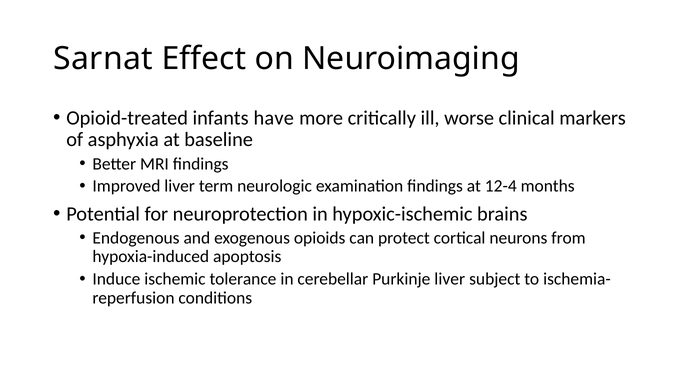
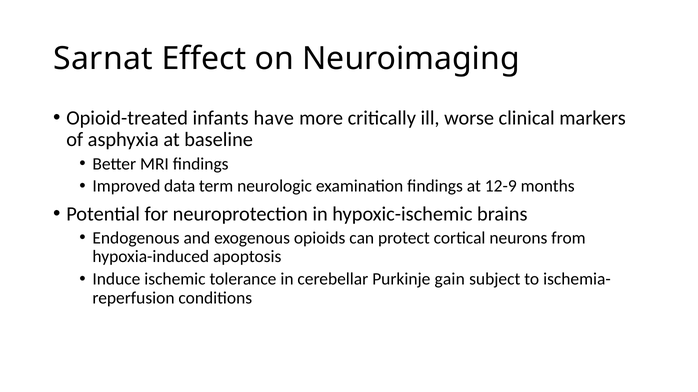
Improved liver: liver -> data (180, 187)
12-4: 12-4 -> 12-9 (501, 187)
Purkinje liver: liver -> gain (450, 280)
